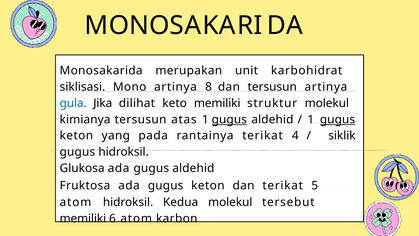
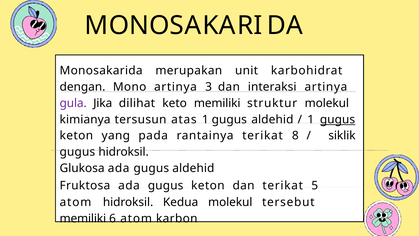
siklisasi: siklisasi -> dengan (82, 87)
8: 8 -> 3 (209, 87)
dan tersusun: tersusun -> interaksi (272, 87)
gula colour: blue -> purple (73, 103)
gugus underline: present -> none (229, 119)
4: 4 -> 8 (295, 136)
